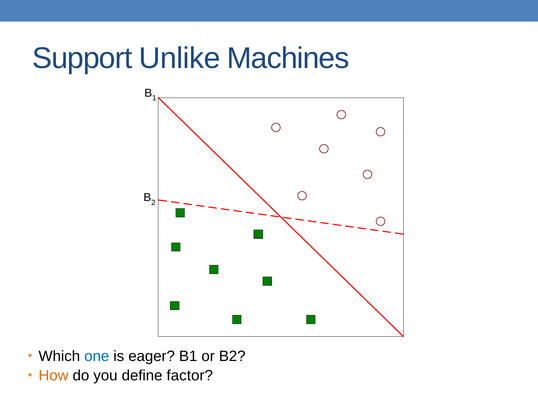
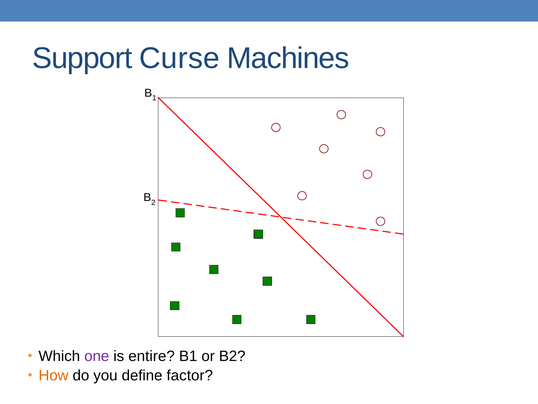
Unlike: Unlike -> Curse (179, 58)
one colour: blue -> purple (97, 356)
eager: eager -> entire (152, 356)
